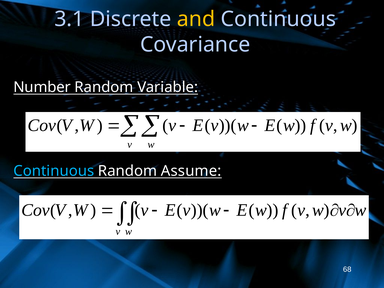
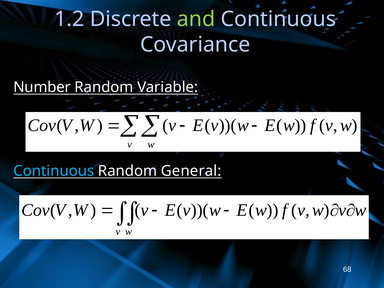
3.1: 3.1 -> 1.2 (69, 19)
and colour: yellow -> light green (196, 19)
Assume: Assume -> General (191, 171)
